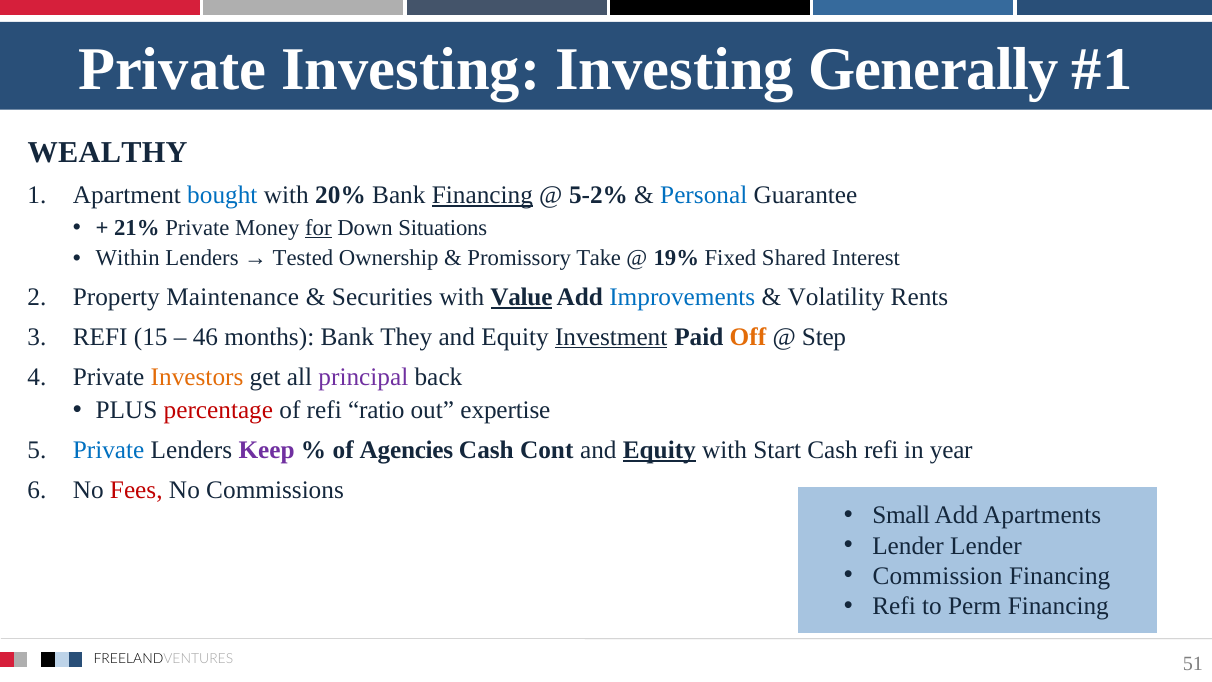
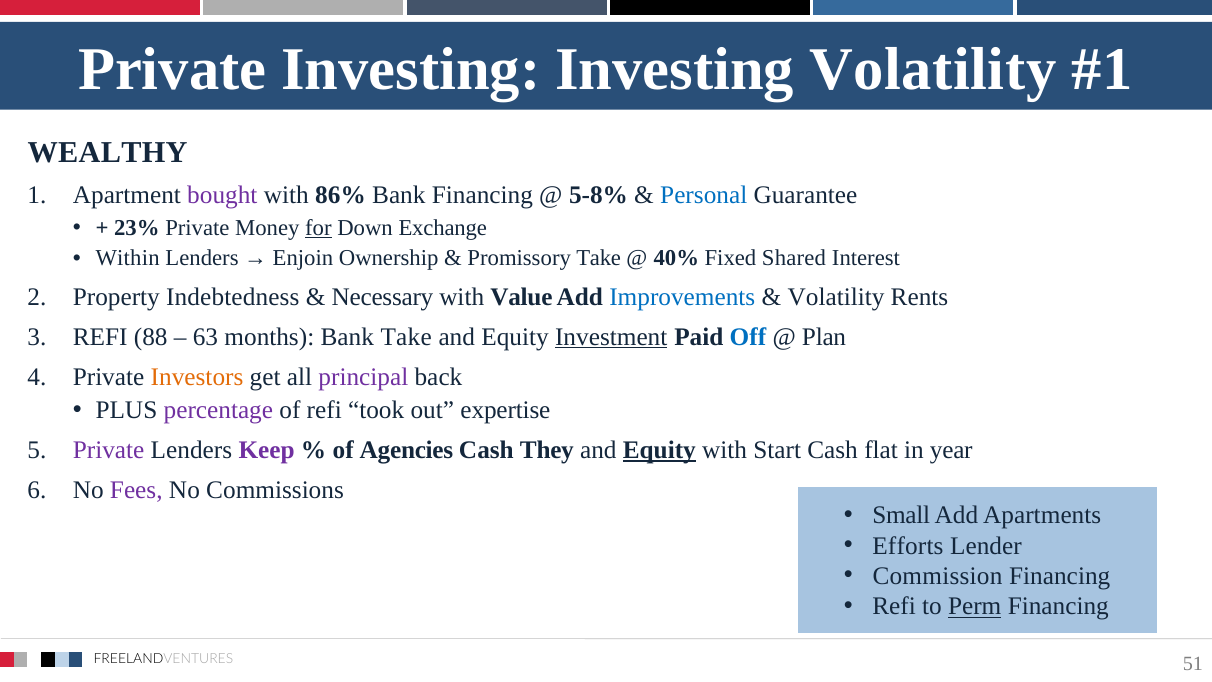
Investing Generally: Generally -> Volatility (933, 70)
bought colour: blue -> purple (222, 195)
20%: 20% -> 86% (341, 195)
Financing underline: present -> none (482, 195)
5-2%: 5-2% -> 5-8% (598, 195)
21%: 21% -> 23% (137, 227)
Situations: Situations -> Exchange (443, 227)
Tested: Tested -> Enjoin (303, 258)
19%: 19% -> 40% (676, 258)
Maintenance: Maintenance -> Indebtedness (233, 297)
Securities: Securities -> Necessary (383, 297)
Value underline: present -> none (521, 297)
15: 15 -> 88 (151, 337)
46: 46 -> 63 (205, 337)
Bank They: They -> Take (406, 337)
Off colour: orange -> blue (748, 337)
Step: Step -> Plan (824, 337)
percentage colour: red -> purple (218, 410)
ratio: ratio -> took (376, 410)
Private colour: blue -> purple (109, 450)
Cont: Cont -> They (547, 450)
Cash refi: refi -> flat (881, 450)
Fees colour: red -> purple (136, 490)
Lender: Lender -> Efforts (908, 546)
Perm underline: none -> present (975, 606)
